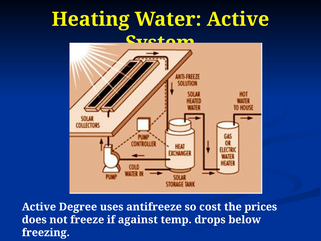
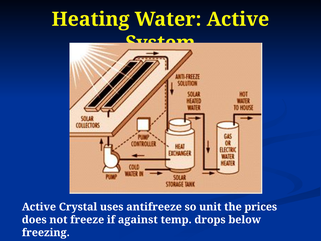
Degree: Degree -> Crystal (78, 207)
cost: cost -> unit (210, 207)
